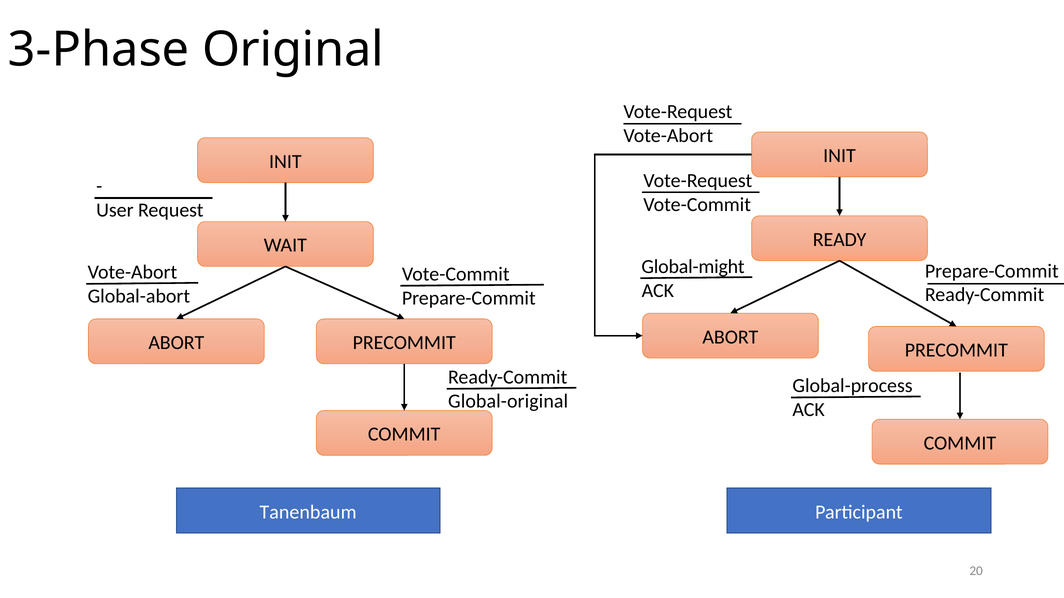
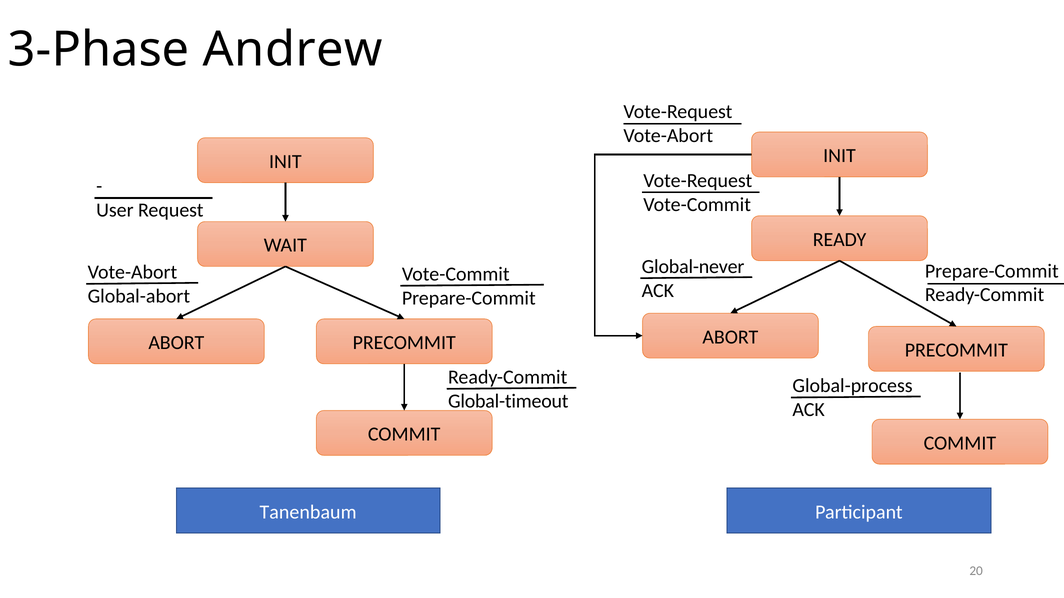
Original: Original -> Andrew (293, 50)
Global-might: Global-might -> Global-never (693, 267)
Global-original: Global-original -> Global-timeout (508, 401)
